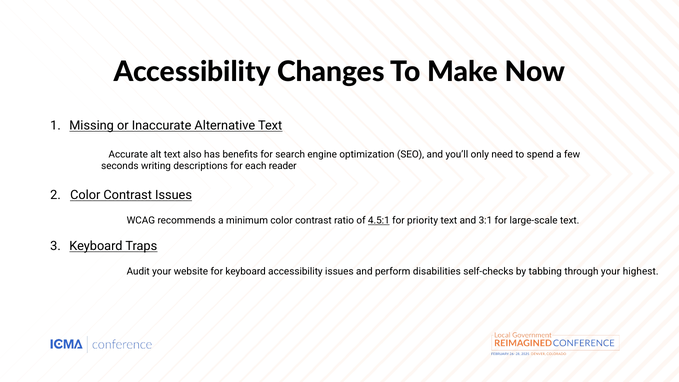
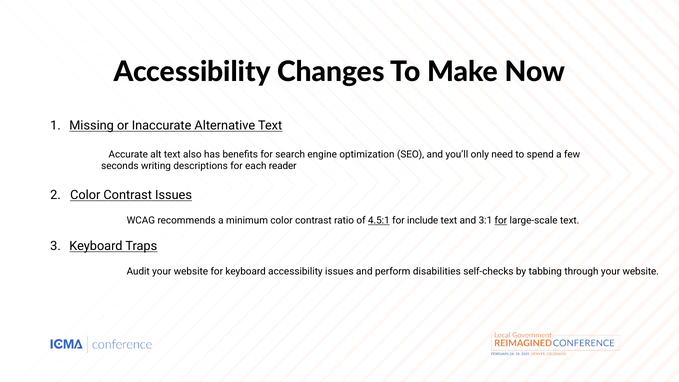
priority: priority -> include (423, 220)
for underline: none -> present (501, 220)
through your highest: highest -> website (641, 271)
